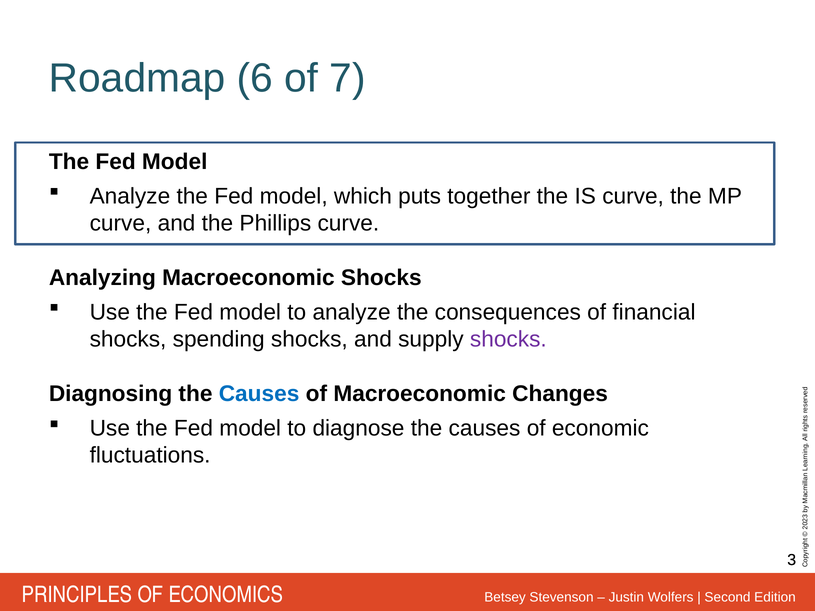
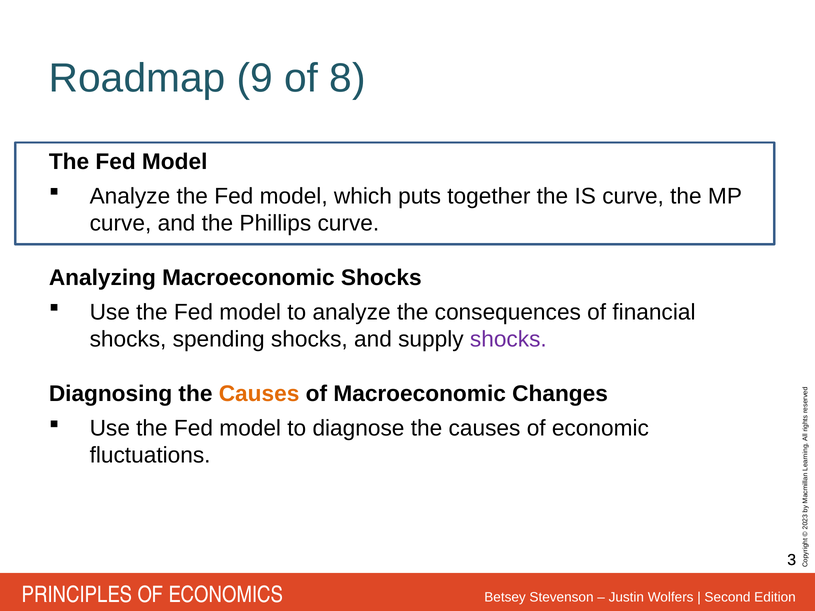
6: 6 -> 9 (255, 78)
7: 7 -> 8 (347, 78)
Causes colour: blue -> orange (259, 394)
